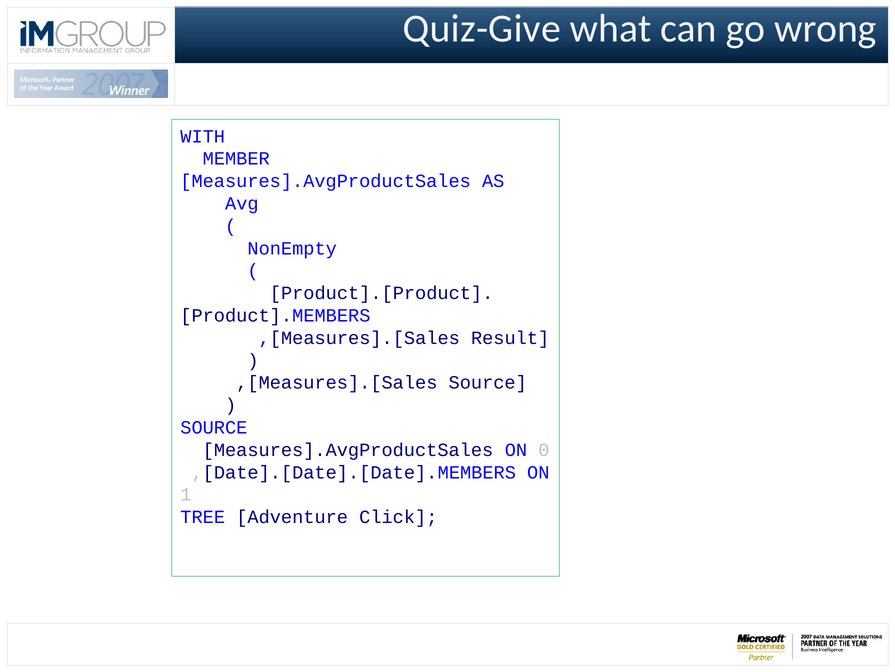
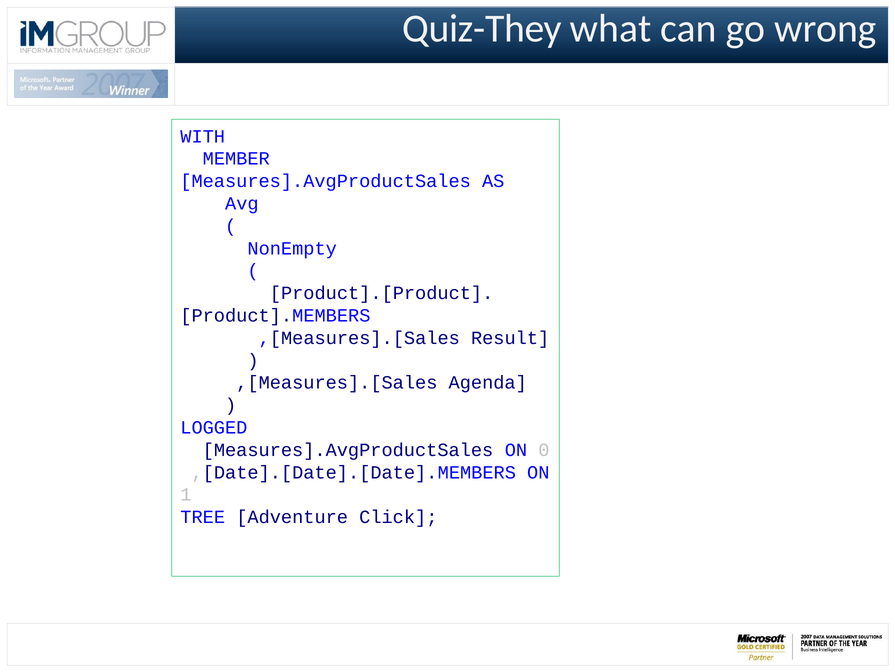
Quiz-Give: Quiz-Give -> Quiz-They (482, 29)
,[Measures].[Sales Source: Source -> Agenda (488, 382)
SOURCE: SOURCE -> LOGGED (214, 427)
